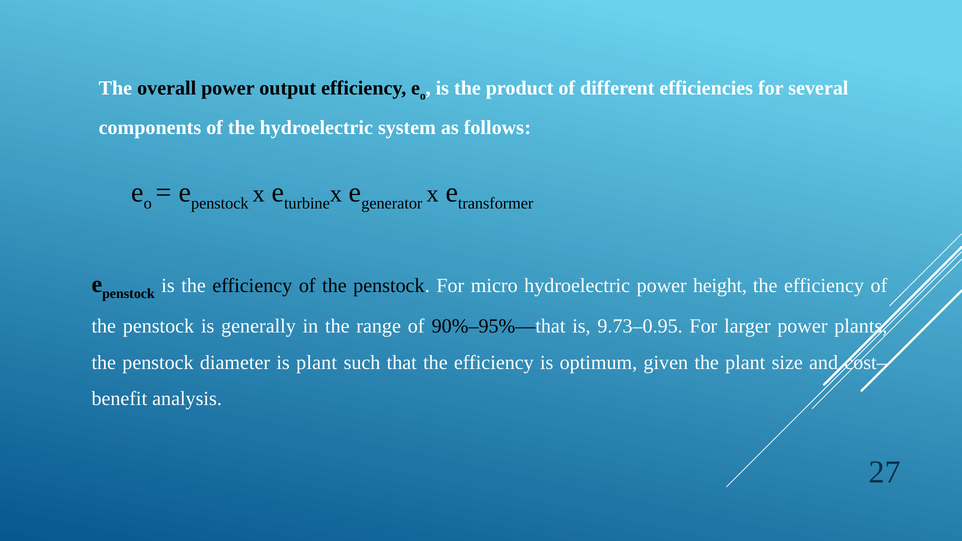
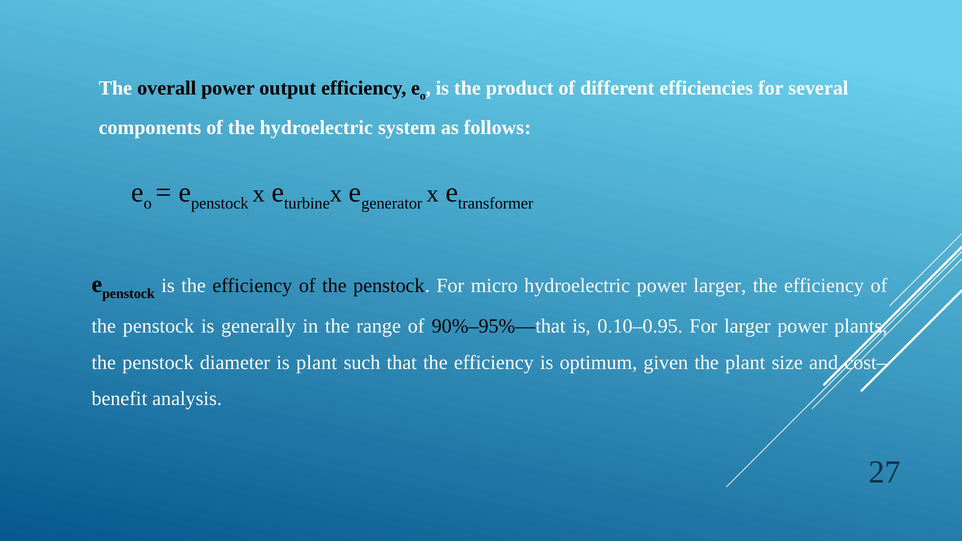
power height: height -> larger (720, 286)
9.73–0.95: 9.73–0.95 -> 0.10–0.95 (640, 326)
